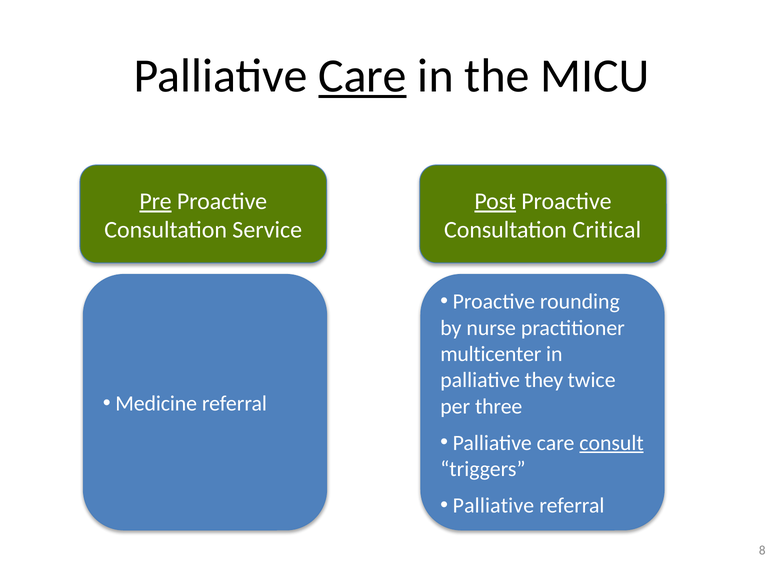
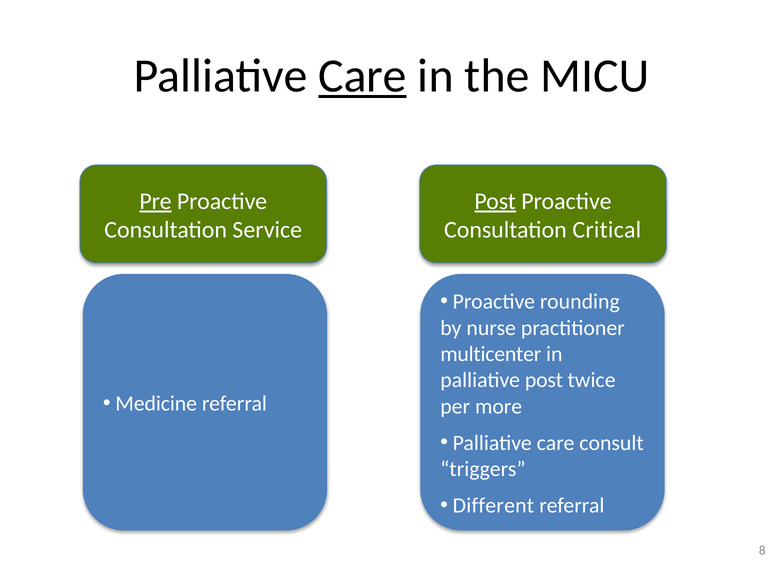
palliative they: they -> post (544, 380)
three: three -> more (499, 406)
consult underline: present -> none (612, 443)
Palliative: Palliative -> Different (493, 506)
